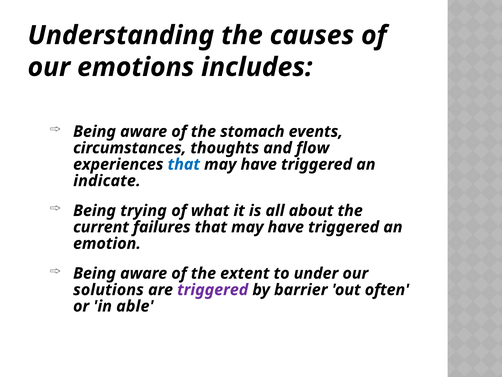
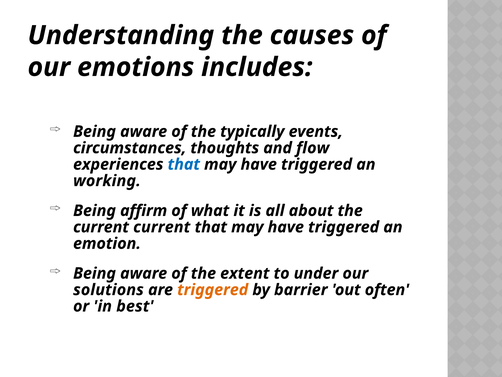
stomach: stomach -> typically (252, 131)
indicate: indicate -> working (107, 181)
trying: trying -> affirm (144, 210)
current failures: failures -> current (162, 227)
triggered colour: purple -> orange (213, 289)
able: able -> best (135, 306)
